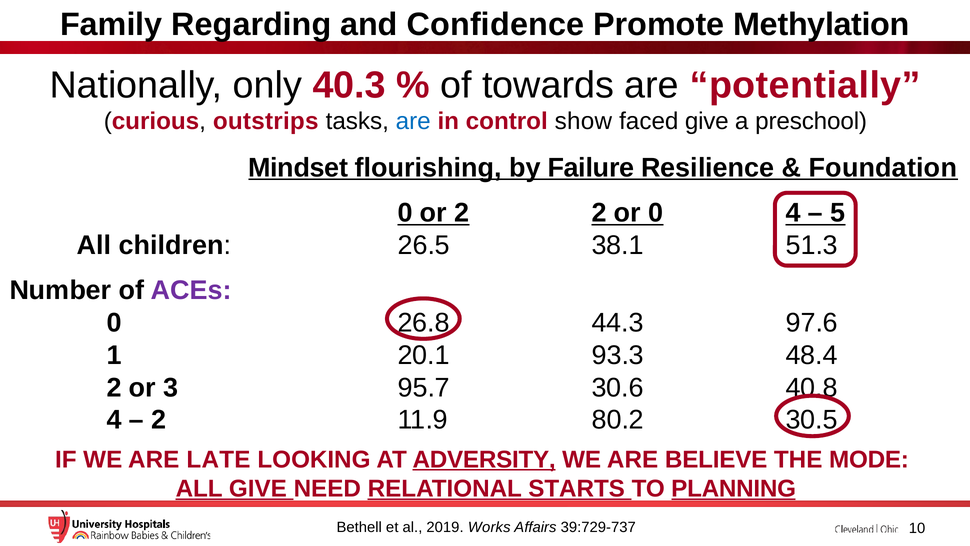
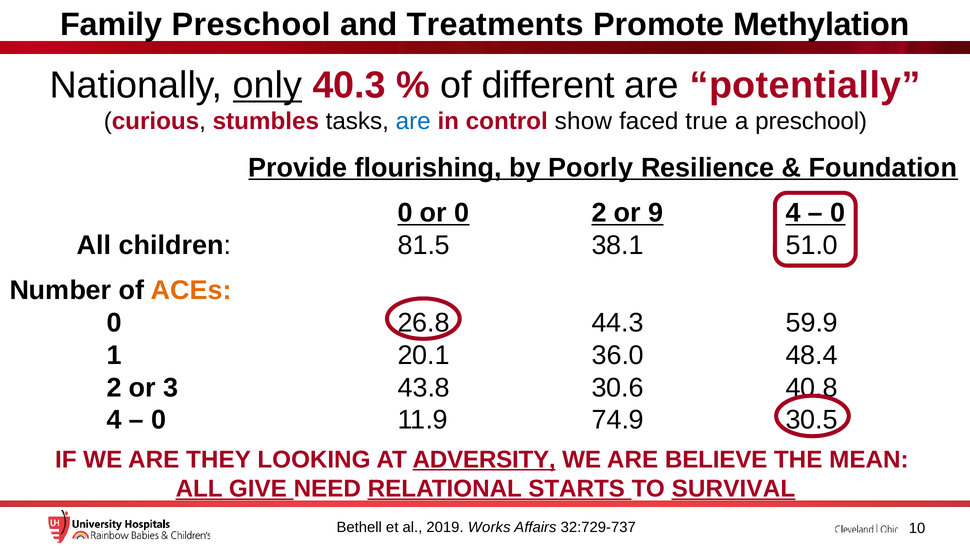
Family Regarding: Regarding -> Preschool (251, 24)
Confidence: Confidence -> Treatments (495, 24)
only underline: none -> present (267, 85)
towards: towards -> different (548, 85)
outstrips: outstrips -> stumbles (266, 121)
faced give: give -> true (707, 121)
Mindset: Mindset -> Provide (298, 167)
Failure: Failure -> Poorly (591, 167)
or 2: 2 -> 0 (462, 213)
or 0: 0 -> 9 (656, 213)
5: 5 -> 0 (838, 213)
26.5: 26.5 -> 81.5 (424, 245)
51.3: 51.3 -> 51.0 (812, 245)
ACEs colour: purple -> orange (191, 290)
97.6: 97.6 -> 59.9 (812, 323)
93.3: 93.3 -> 36.0 (618, 355)
95.7: 95.7 -> 43.8 (424, 387)
2: 2 -> 0 (159, 420)
80.2: 80.2 -> 74.9 (618, 420)
LATE: LATE -> THEY (219, 459)
MODE: MODE -> MEAN (869, 459)
PLANNING: PLANNING -> SURVIVAL (733, 488)
39:729-737: 39:729-737 -> 32:729-737 (598, 527)
